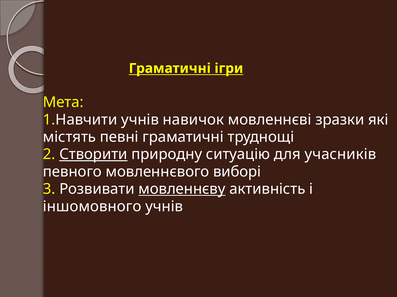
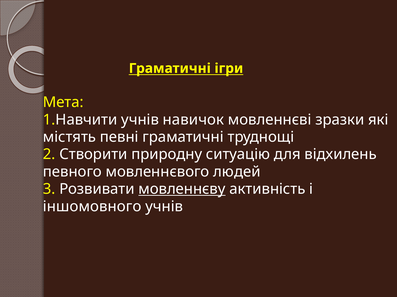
Створити underline: present -> none (93, 155)
учасників: учасників -> відхилень (341, 155)
виборі: виборі -> людей (237, 172)
